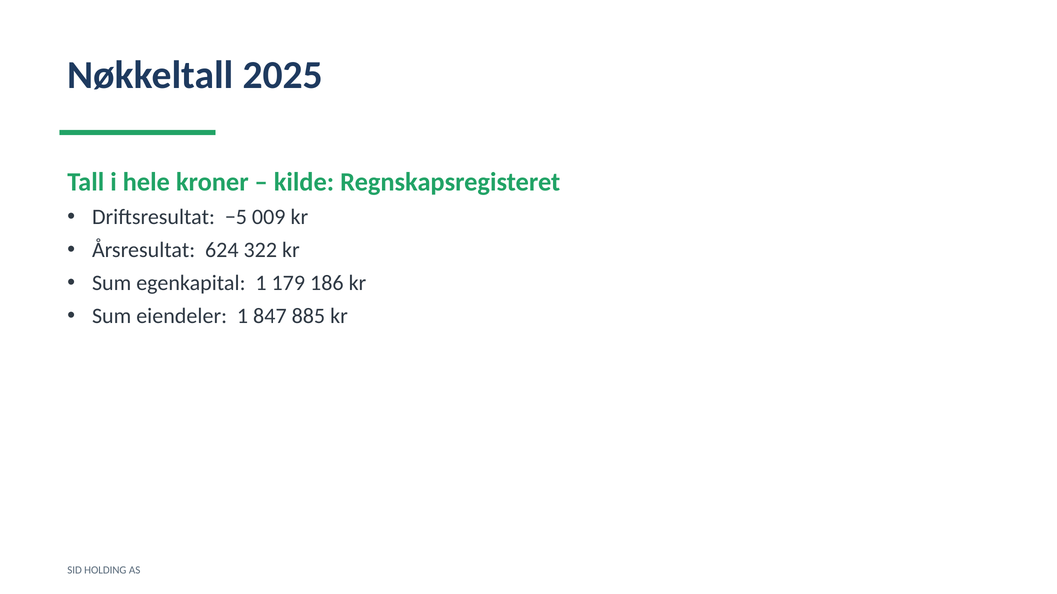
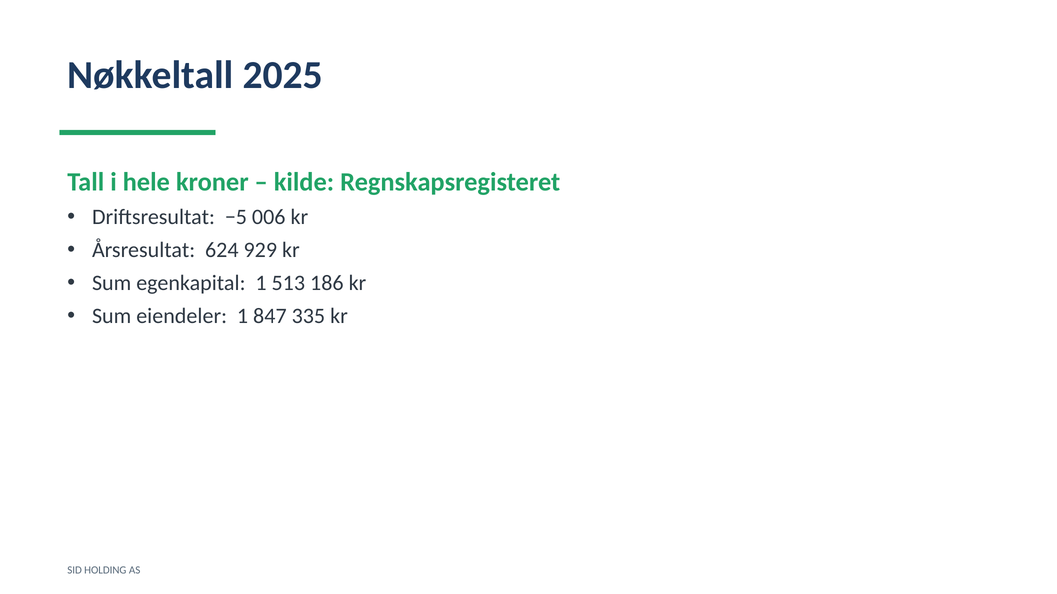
009: 009 -> 006 (269, 217)
322: 322 -> 929 (260, 250)
179: 179 -> 513 (288, 283)
885: 885 -> 335 (308, 317)
